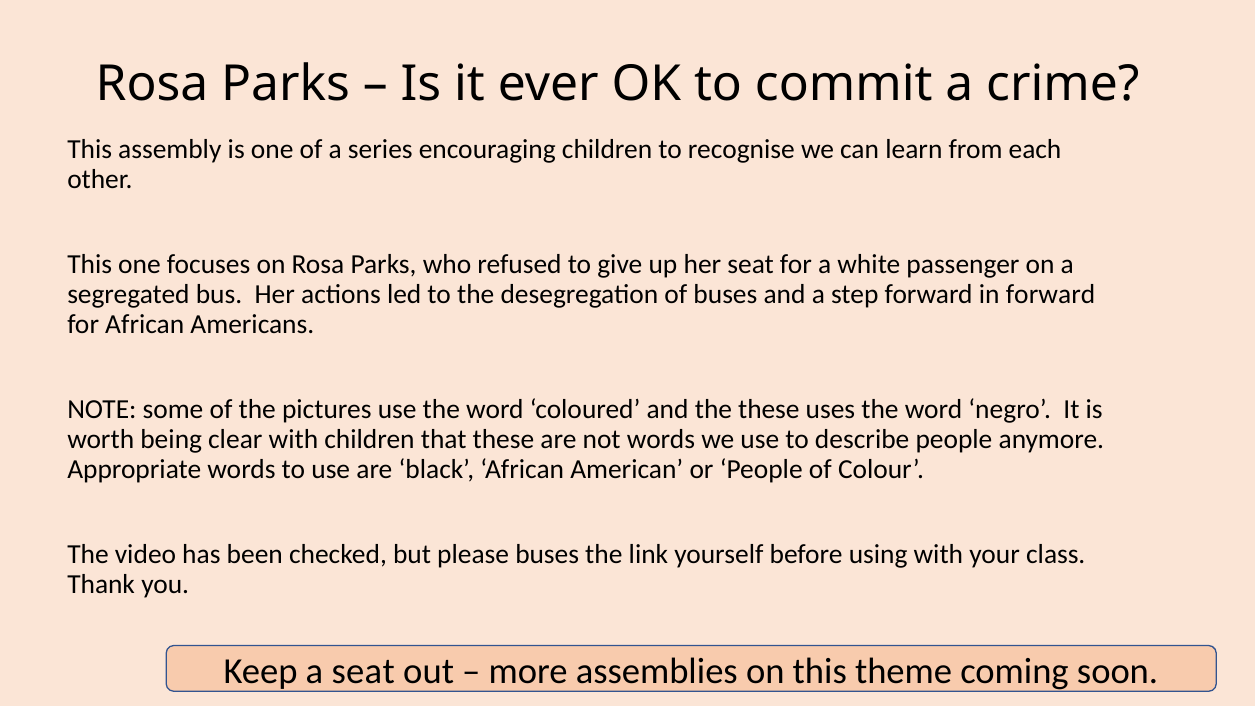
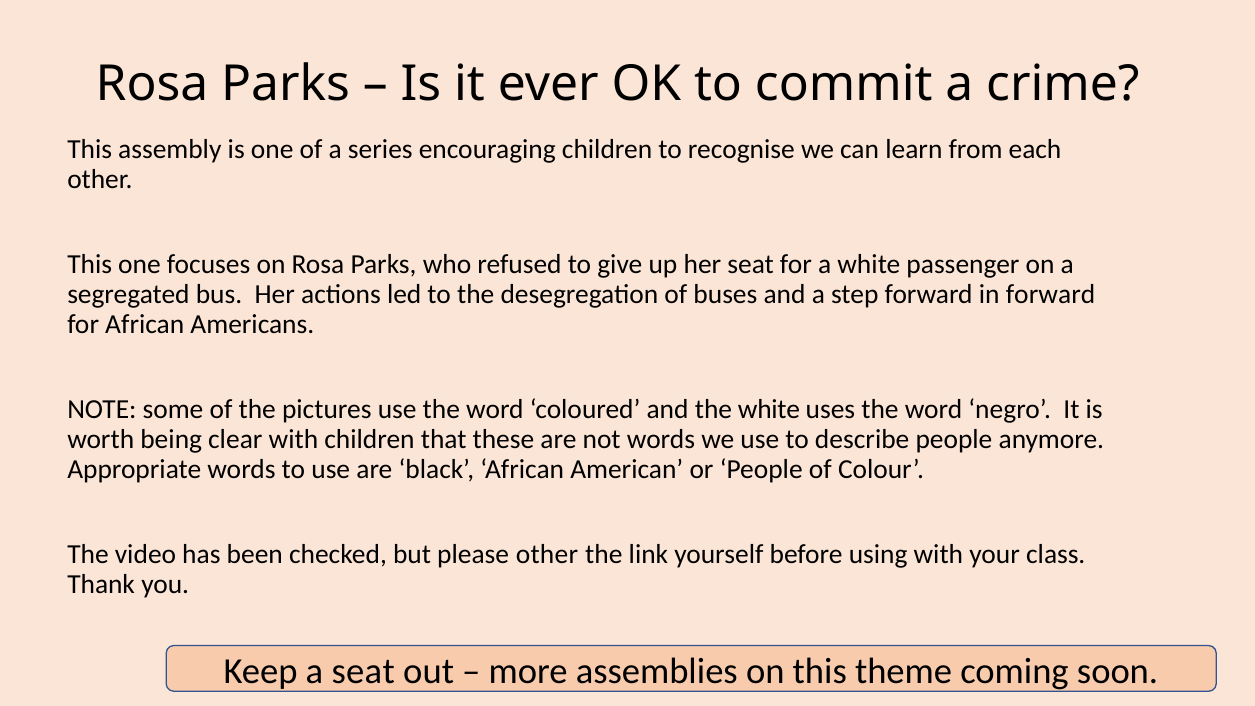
the these: these -> white (769, 410)
please buses: buses -> other (547, 554)
